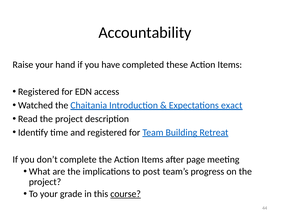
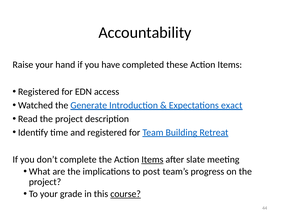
Chaitania: Chaitania -> Generate (89, 105)
Items underline: none -> present (152, 159)
page: page -> slate (196, 159)
